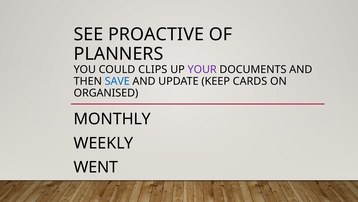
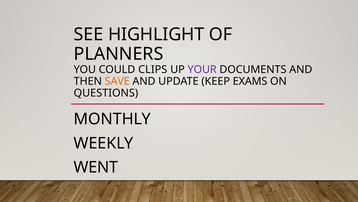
PROACTIVE: PROACTIVE -> HIGHLIGHT (156, 34)
SAVE colour: blue -> orange (117, 81)
CARDS: CARDS -> EXAMS (250, 81)
ORGANISED: ORGANISED -> QUESTIONS (106, 93)
